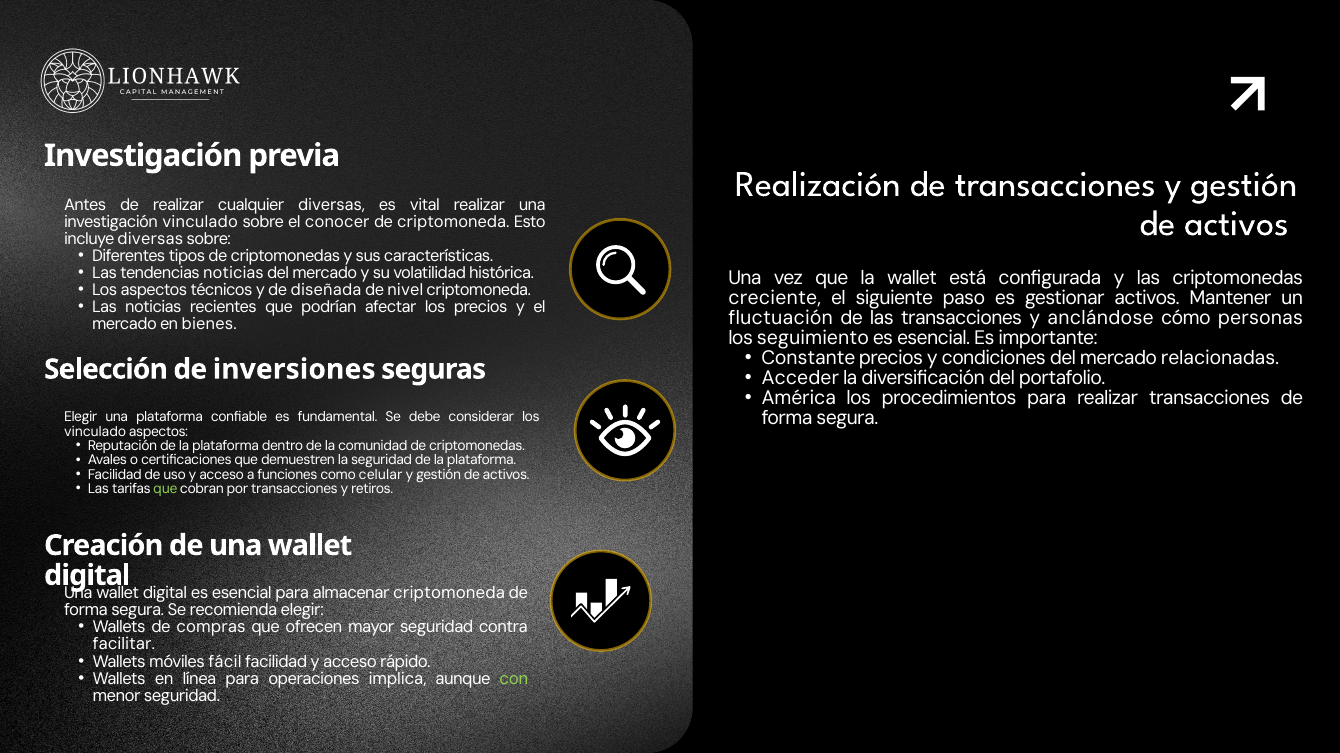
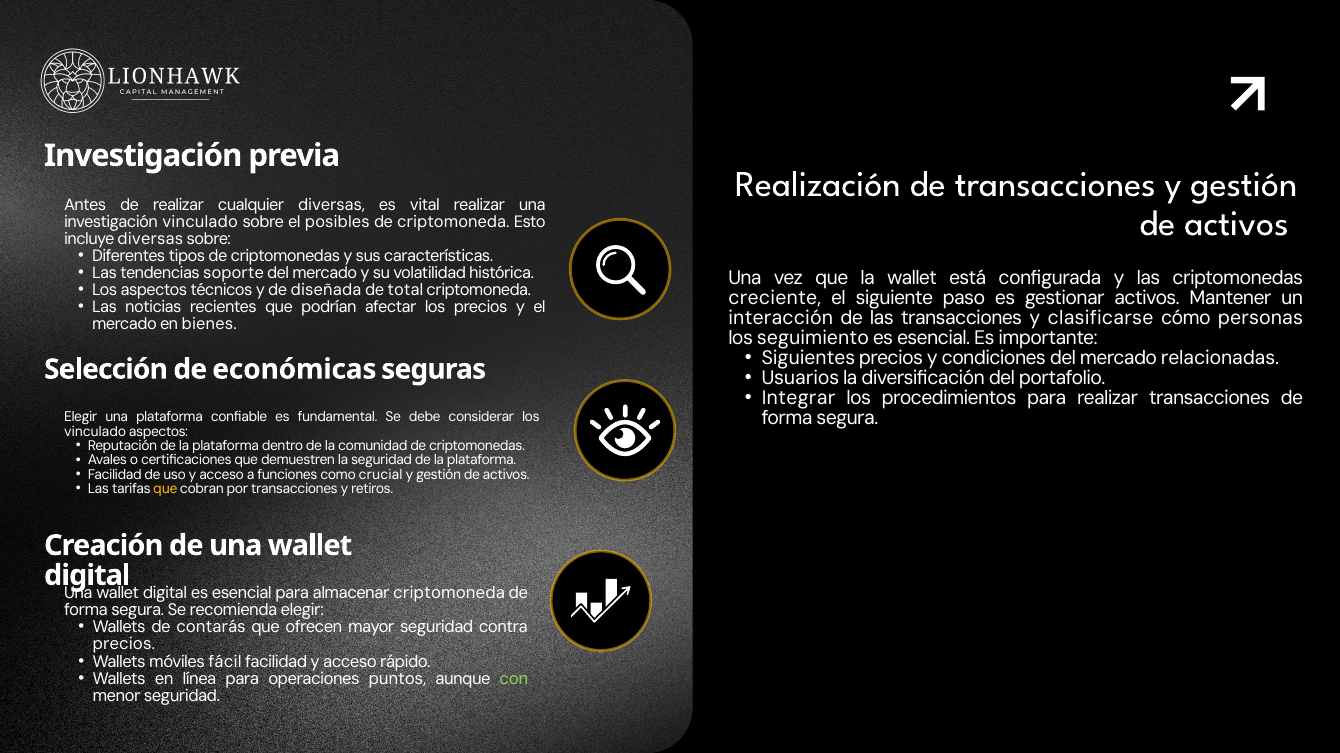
conocer: conocer -> posibles (337, 223)
tendencias noticias: noticias -> soporte (233, 273)
nivel: nivel -> total (405, 290)
fluctuación: fluctuación -> interacción (781, 318)
anclándose: anclándose -> clasificarse (1101, 318)
Constante: Constante -> Siguientes (808, 359)
inversiones: inversiones -> económicas (294, 370)
Acceder: Acceder -> Usuarios (800, 379)
América: América -> Integrar (799, 399)
celular: celular -> crucial (381, 475)
que colour: light green -> yellow (165, 490)
compras: compras -> contarás (211, 628)
facilitar: facilitar -> precios (124, 645)
implica: implica -> puntos (397, 679)
